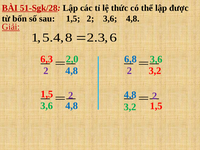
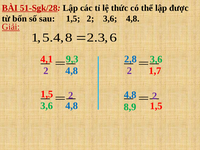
6,3: 6,3 -> 4,1 (47, 59)
2,0: 2,0 -> 9,3 (72, 59)
6,8: 6,8 -> 2,8 (131, 59)
3,2: 3,2 -> 1,7 (155, 71)
3,6 3,2: 3,2 -> 8,9 (130, 107)
